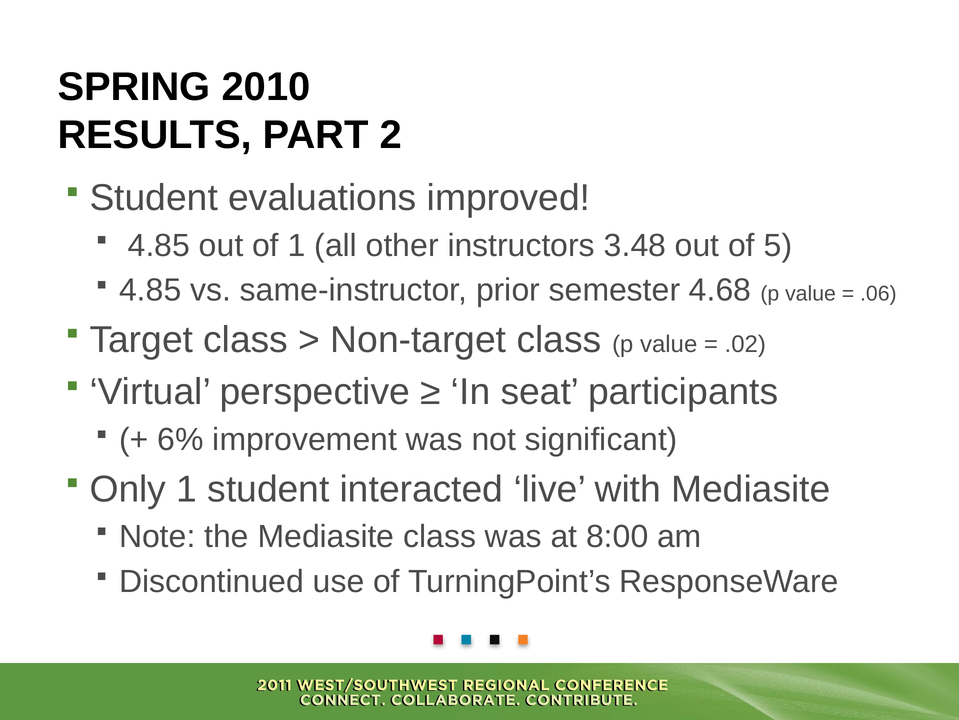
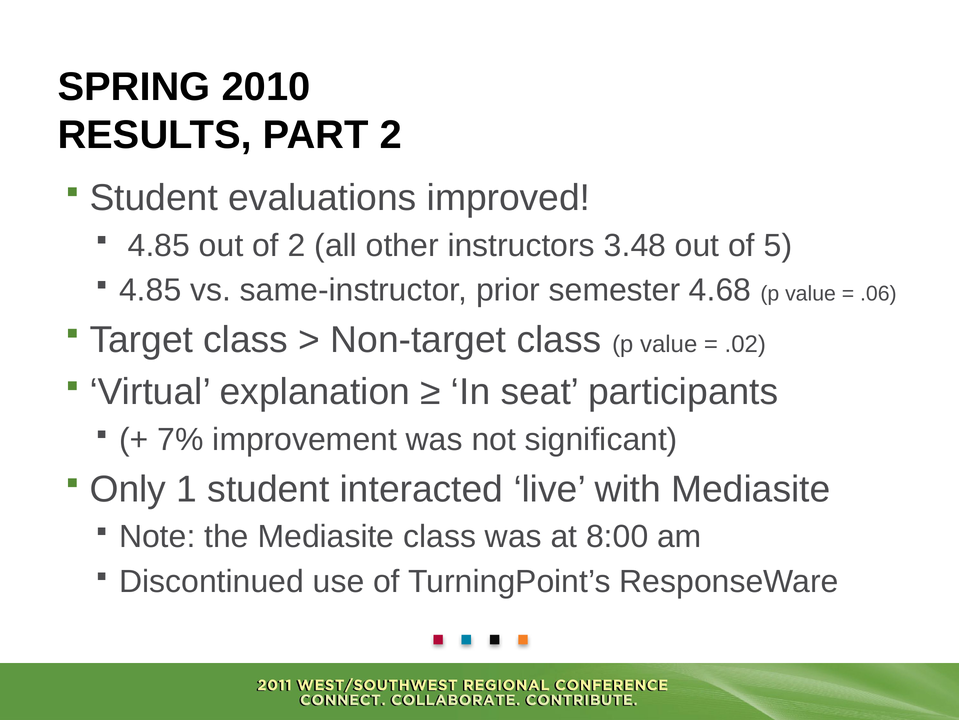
of 1: 1 -> 2 (297, 245)
perspective: perspective -> explanation (315, 392)
6%: 6% -> 7% (180, 439)
